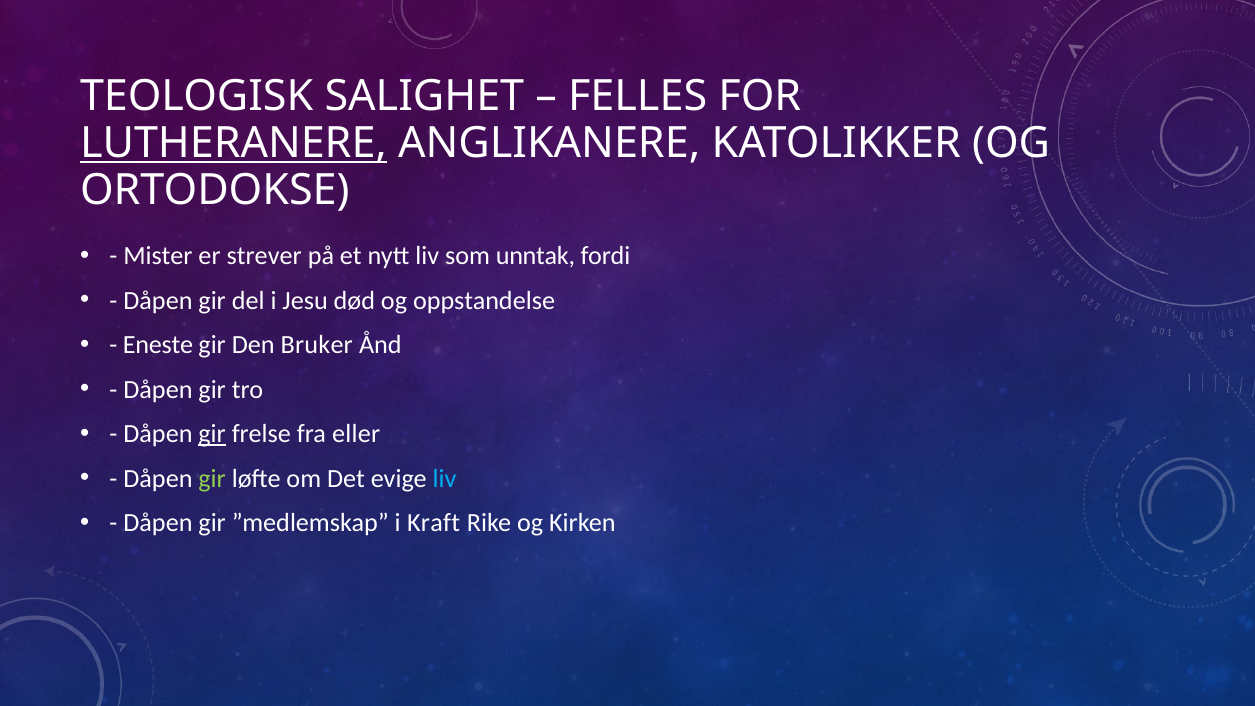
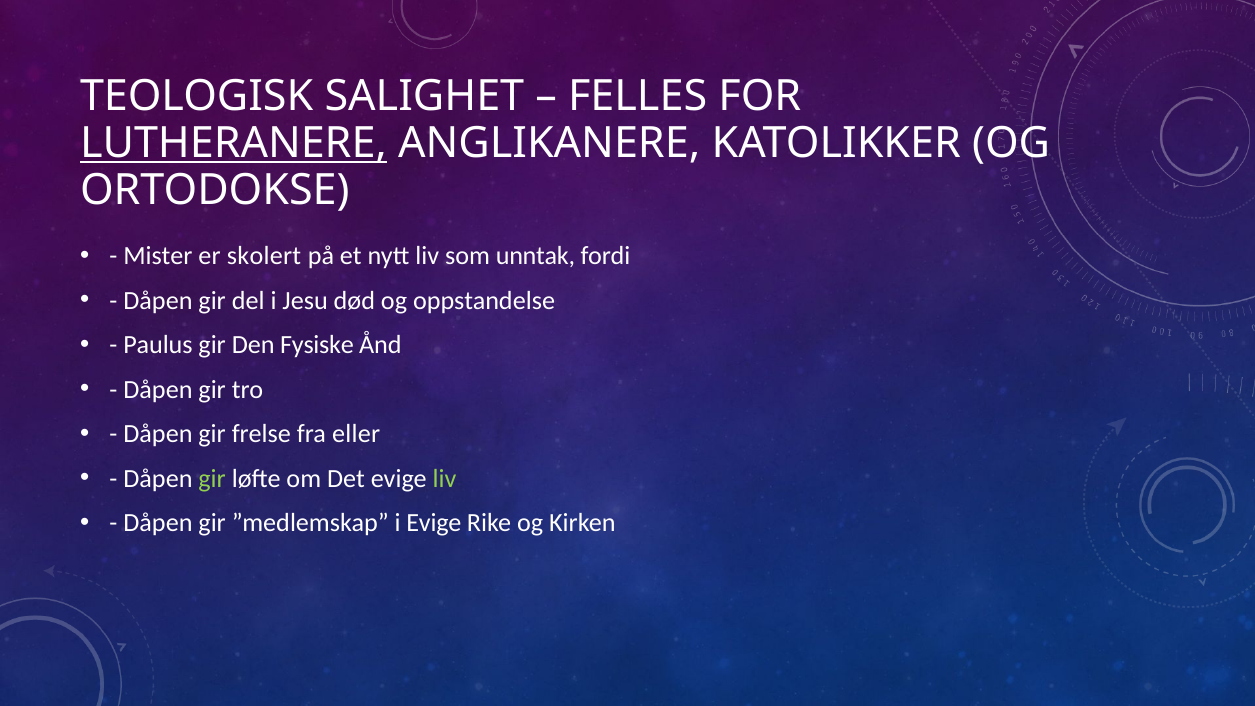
strever: strever -> skolert (264, 256)
Eneste: Eneste -> Paulus (158, 345)
Bruker: Bruker -> Fysiske (317, 345)
gir underline: present -> none (212, 434)
liv colour: light blue -> light green (445, 478)
i Kraft: Kraft -> Evige (434, 523)
